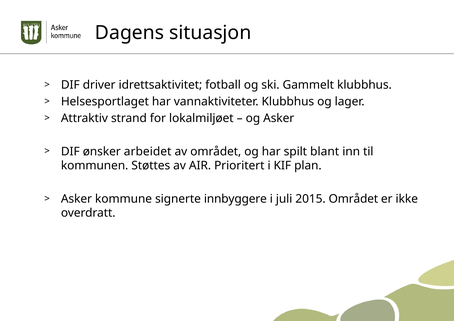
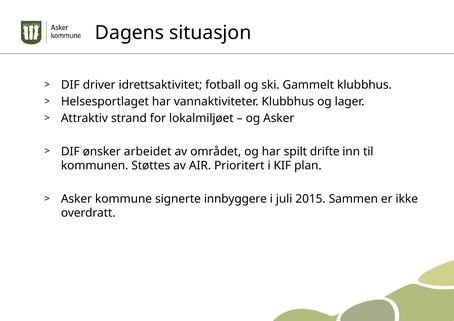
blant: blant -> drifte (325, 151)
2015 Området: Området -> Sammen (353, 199)
